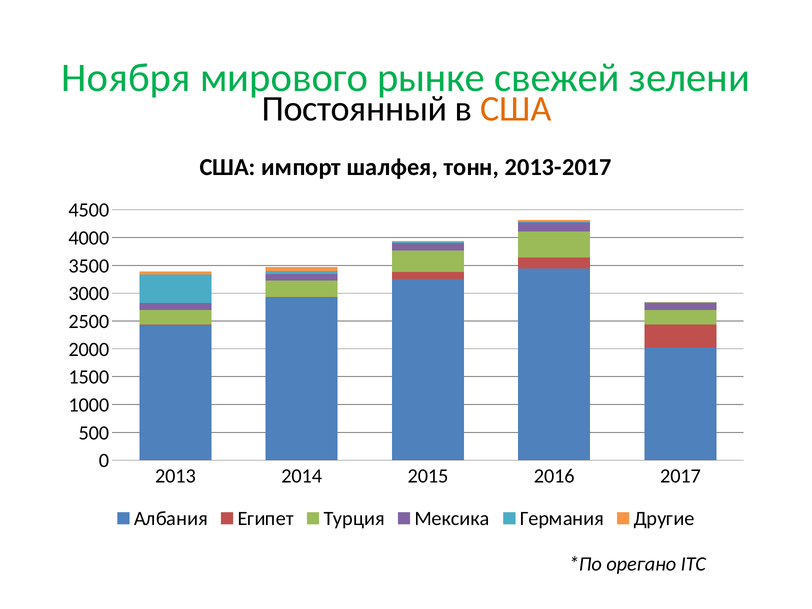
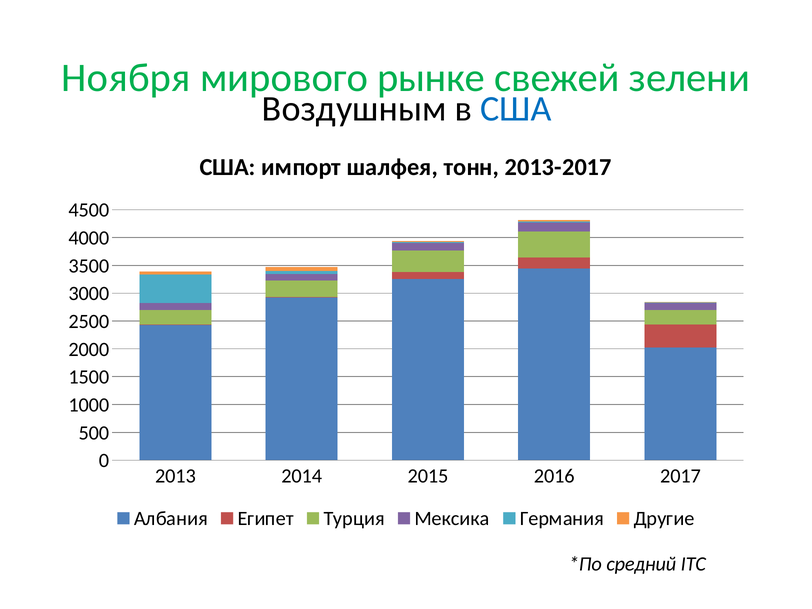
Постоянный: Постоянный -> Воздушным (354, 109)
США colour: orange -> blue (516, 109)
орегано: орегано -> средний (641, 564)
